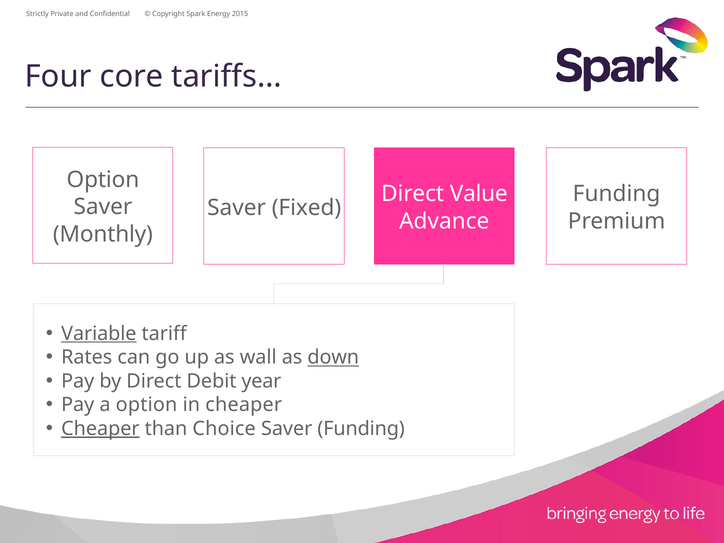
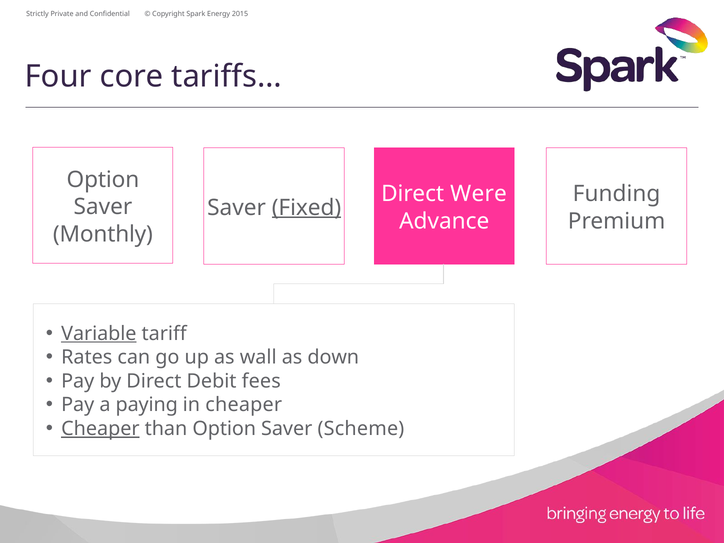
Value: Value -> Were (479, 194)
Fixed underline: none -> present (306, 208)
down underline: present -> none (333, 357)
year: year -> fees (261, 381)
a option: option -> paying (147, 405)
than Choice: Choice -> Option (224, 429)
Saver Funding: Funding -> Scheme (361, 429)
